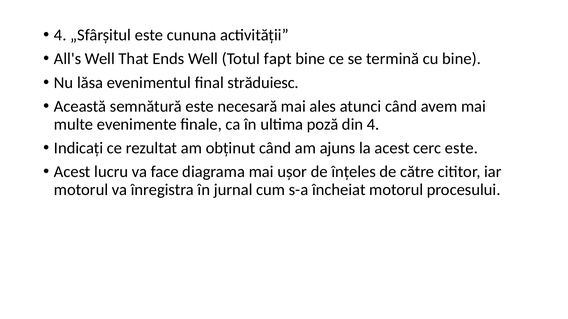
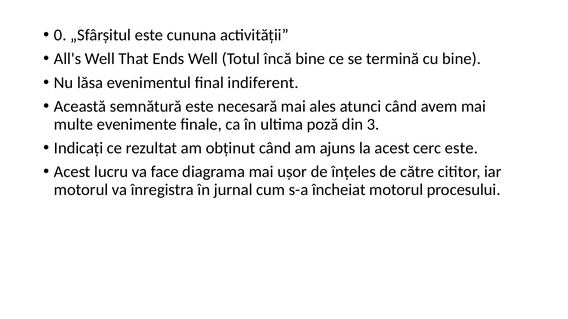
4: 4 -> 0 (60, 35)
fapt: fapt -> încă (278, 59)
străduiesc: străduiesc -> indiferent (263, 83)
din 4: 4 -> 3 (373, 124)
